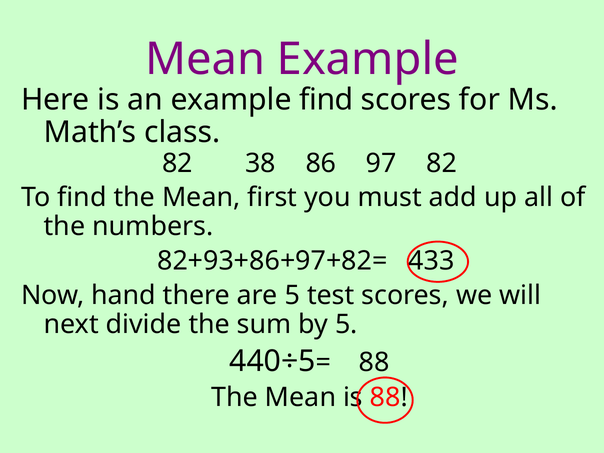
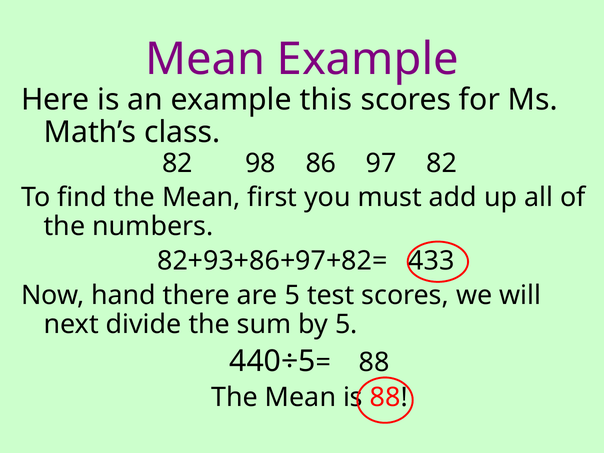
example find: find -> this (326, 100)
38: 38 -> 98 (260, 163)
